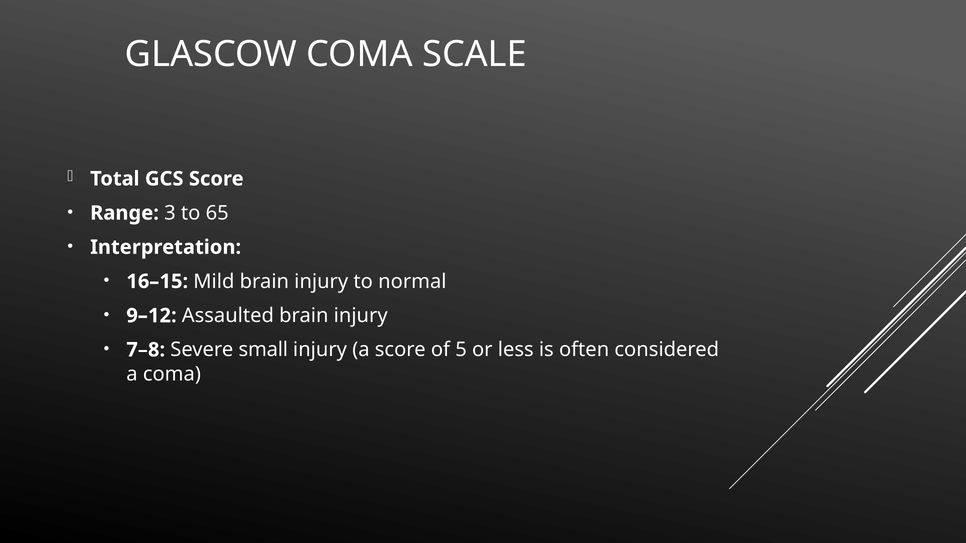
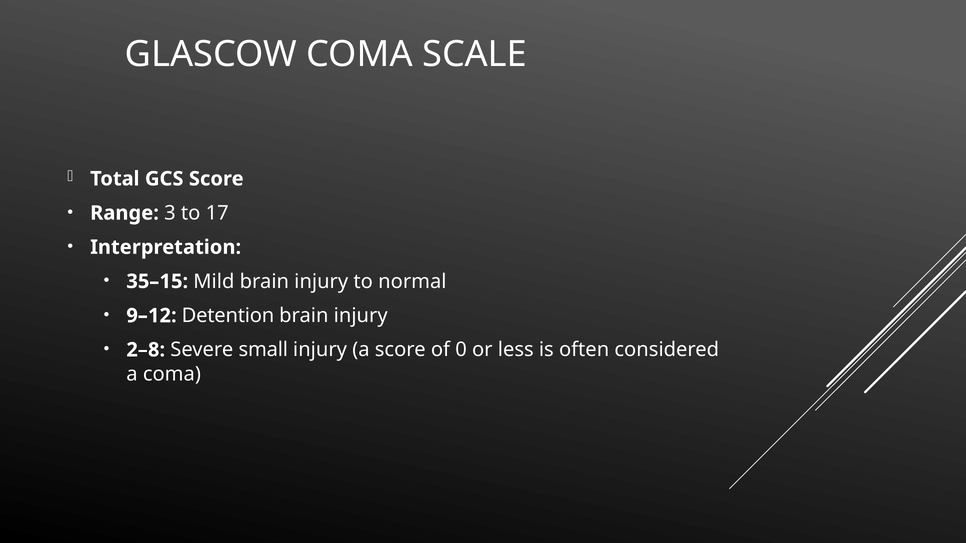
65: 65 -> 17 (217, 213)
16–15: 16–15 -> 35–15 (157, 282)
Assaulted: Assaulted -> Detention (228, 316)
7–8: 7–8 -> 2–8 (146, 350)
5: 5 -> 0 (461, 350)
